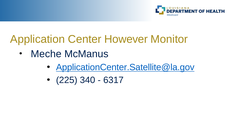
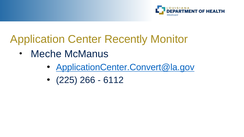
However: However -> Recently (126, 39)
ApplicationCenter.Satellite@la.gov: ApplicationCenter.Satellite@la.gov -> ApplicationCenter.Convert@la.gov (125, 67)
340: 340 -> 266 (88, 80)
6317: 6317 -> 6112 (113, 80)
